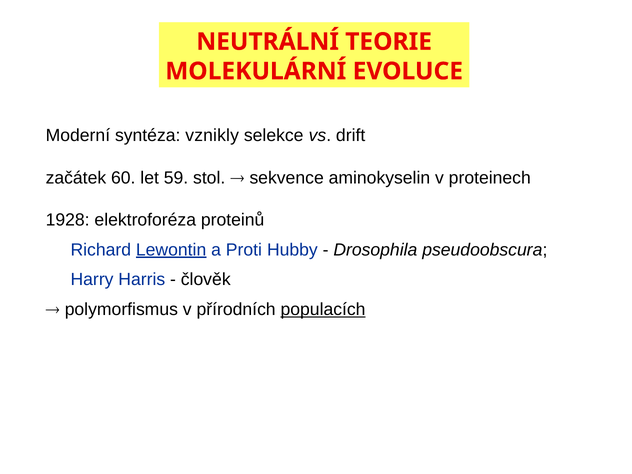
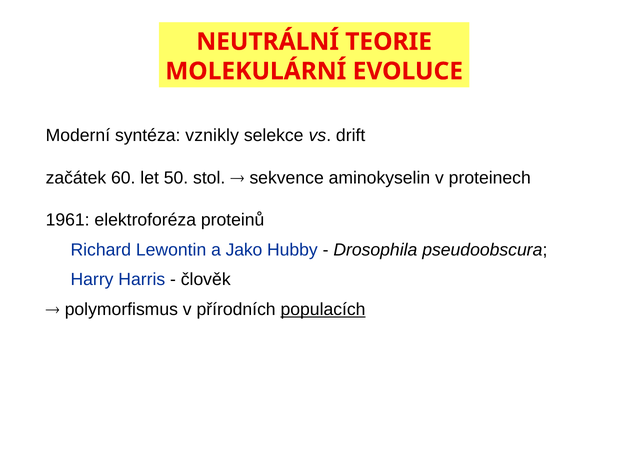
59: 59 -> 50 (176, 178)
1928: 1928 -> 1961 (68, 220)
Lewontin underline: present -> none (171, 250)
Proti: Proti -> Jako (244, 250)
